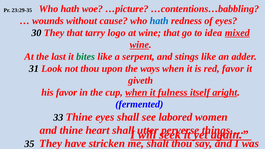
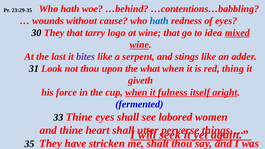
…picture: …picture -> …behind (127, 9)
bites colour: green -> purple (86, 57)
ways: ways -> what (150, 69)
red favor: favor -> thing (233, 69)
his favor: favor -> force (66, 92)
